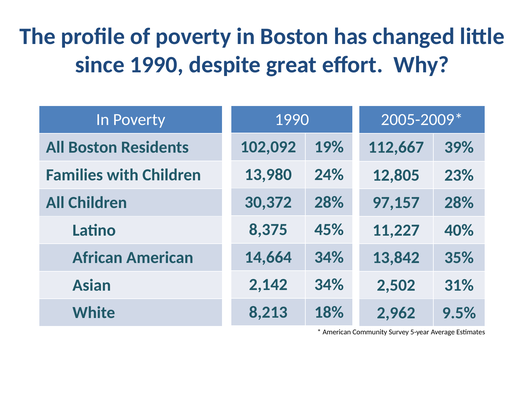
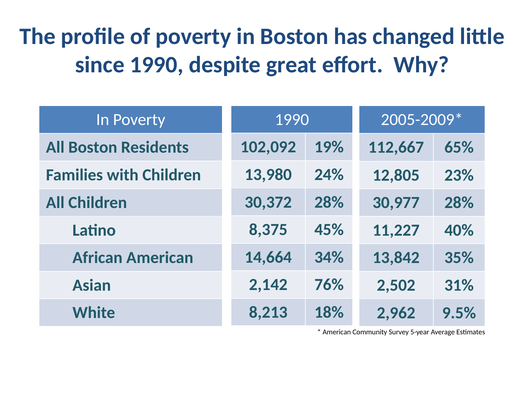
39%: 39% -> 65% (459, 148)
97,157: 97,157 -> 30,977 (396, 203)
2,142 34%: 34% -> 76% (329, 285)
